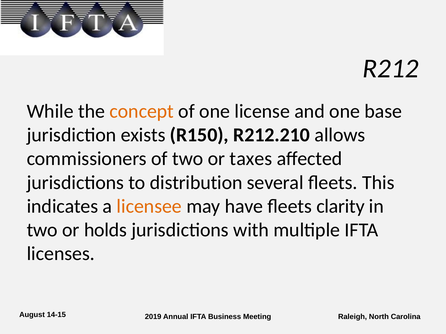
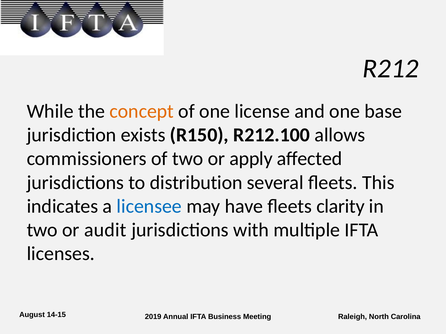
R212.210: R212.210 -> R212.100 (272, 135)
taxes: taxes -> apply (251, 159)
licensee colour: orange -> blue (149, 207)
holds: holds -> audit (105, 230)
